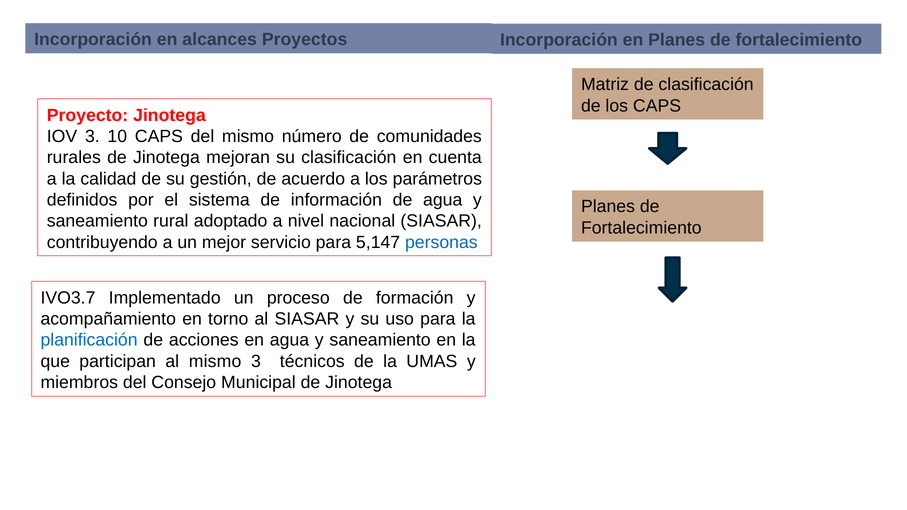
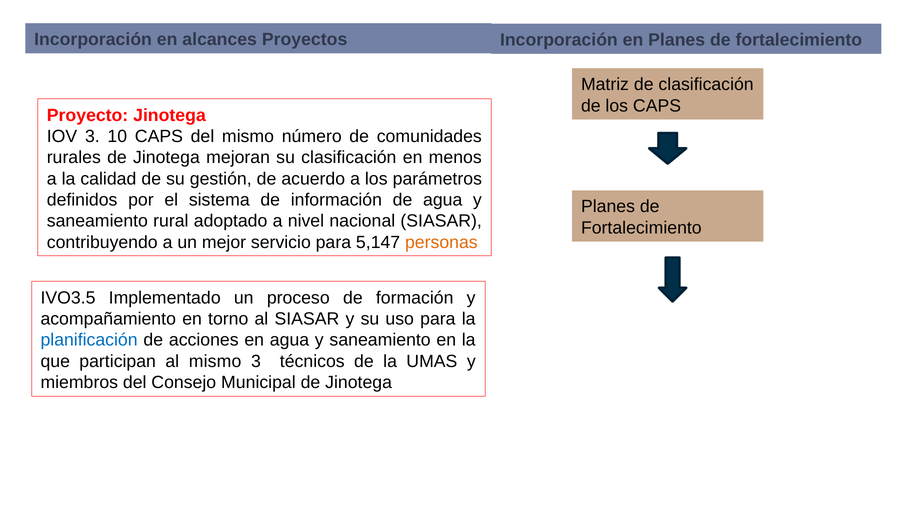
cuenta: cuenta -> menos (455, 158)
personas colour: blue -> orange (441, 242)
IVO3.7: IVO3.7 -> IVO3.5 (68, 298)
